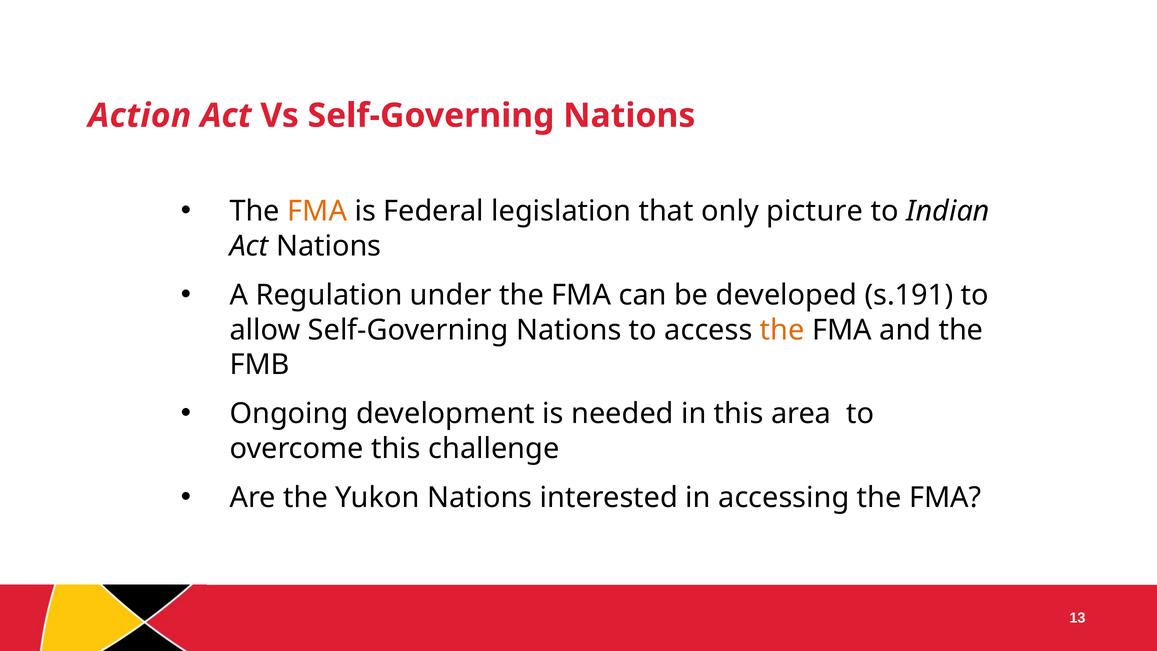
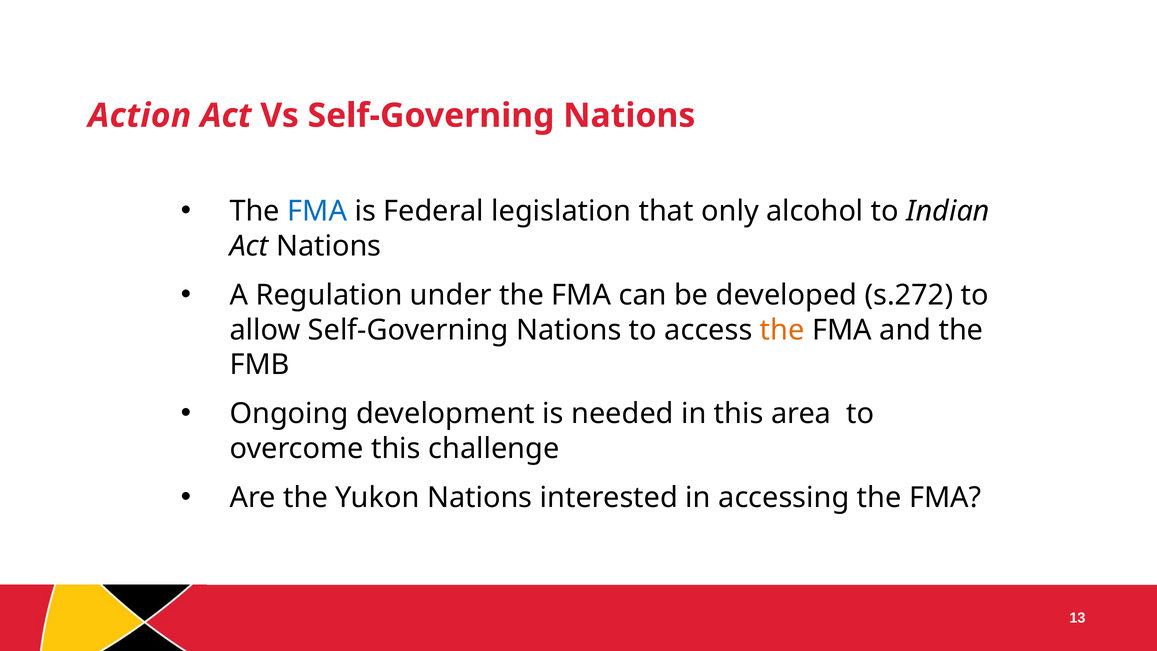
FMA colour: orange -> blue (317, 211)
picture: picture -> alcohol (815, 211)
s.191: s.191 -> s.272 (909, 295)
